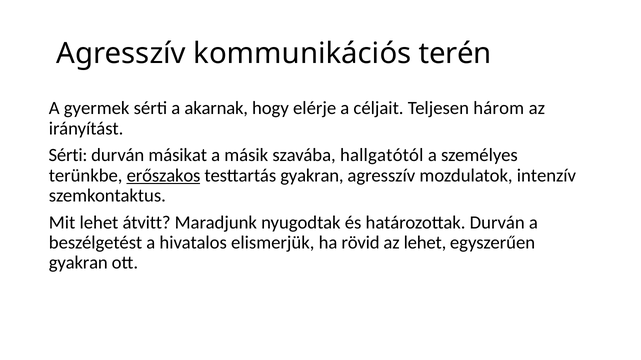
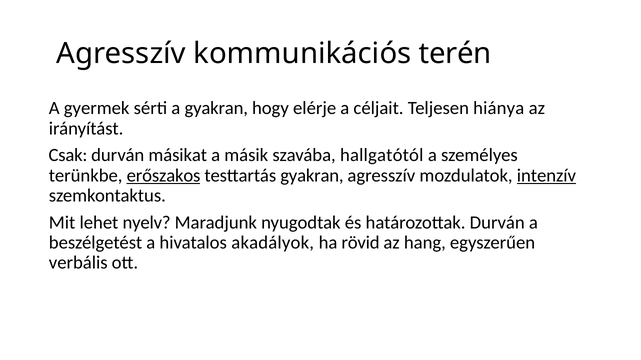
a akarnak: akarnak -> gyakran (216, 108)
három: három -> hiánya (499, 108)
Sérti: Sérti -> Csak (68, 155)
intenzív underline: none -> present (546, 176)
átvitt: átvitt -> nyelv (147, 223)
elismerjük: elismerjük -> akadályok (273, 243)
az lehet: lehet -> hang (425, 243)
gyakran: gyakran -> verbális (78, 263)
